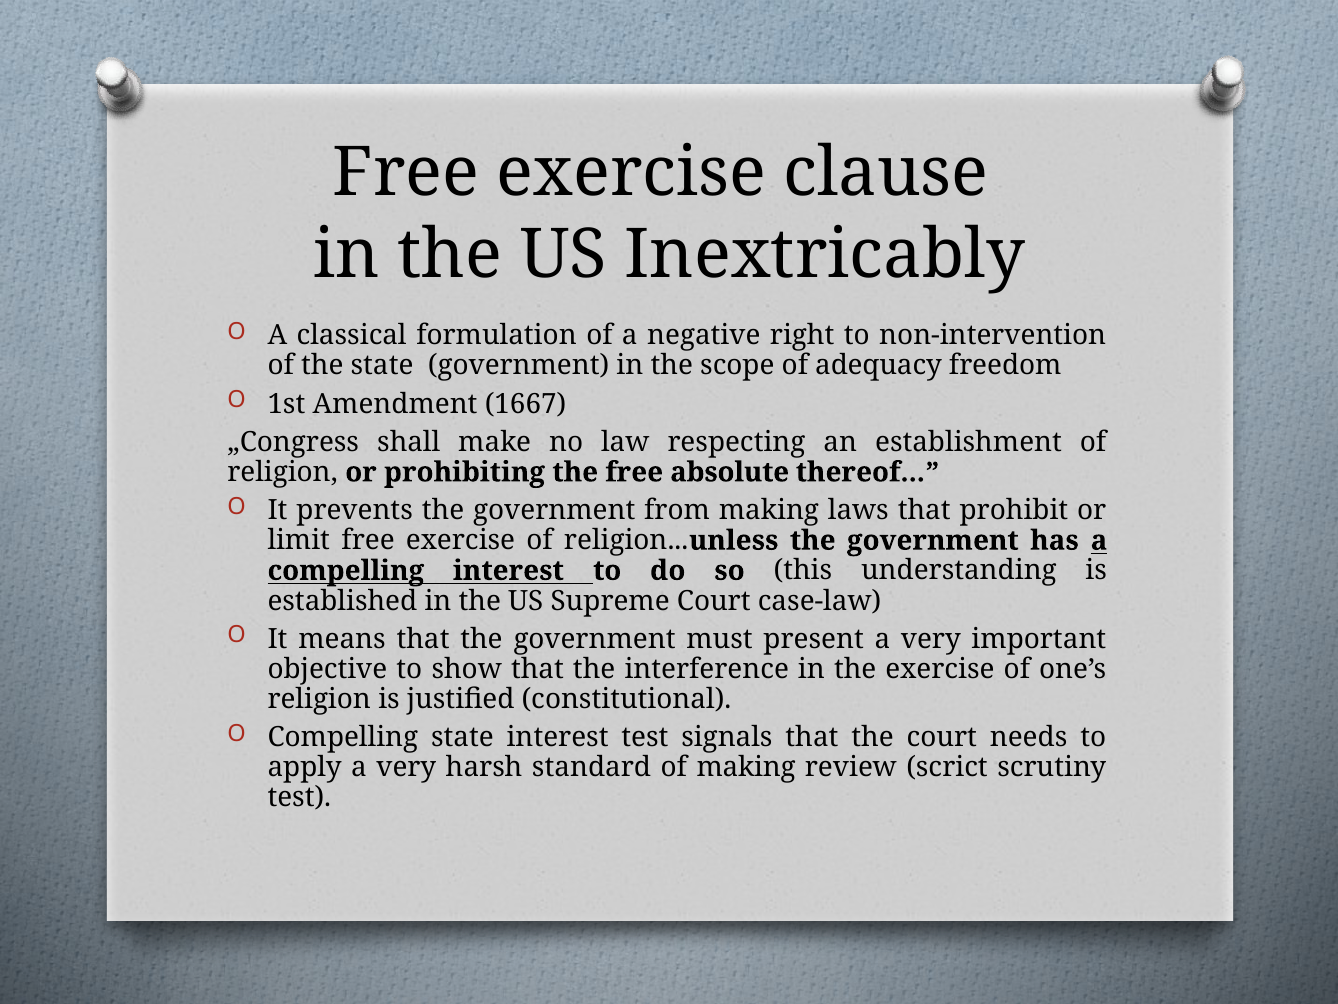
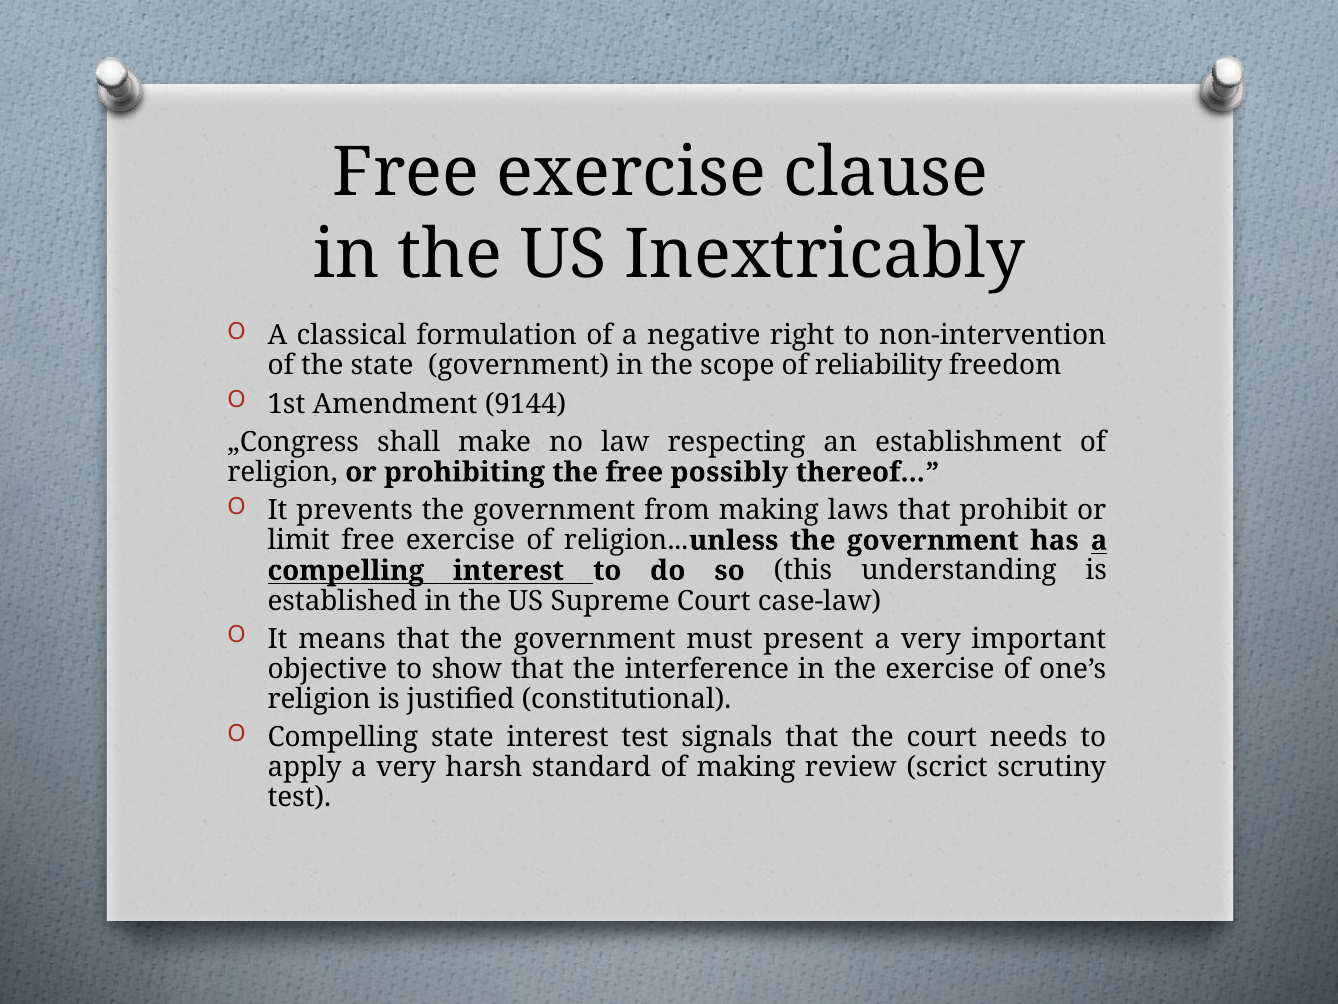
adequacy: adequacy -> reliability (879, 366)
1667: 1667 -> 9144 (526, 404)
absolute: absolute -> possibly (729, 472)
